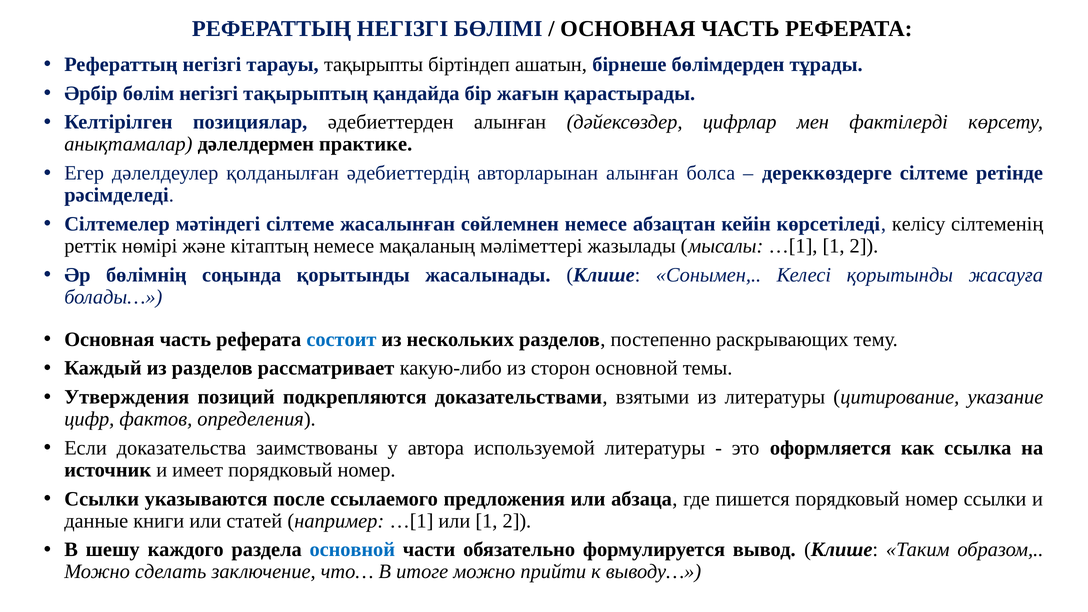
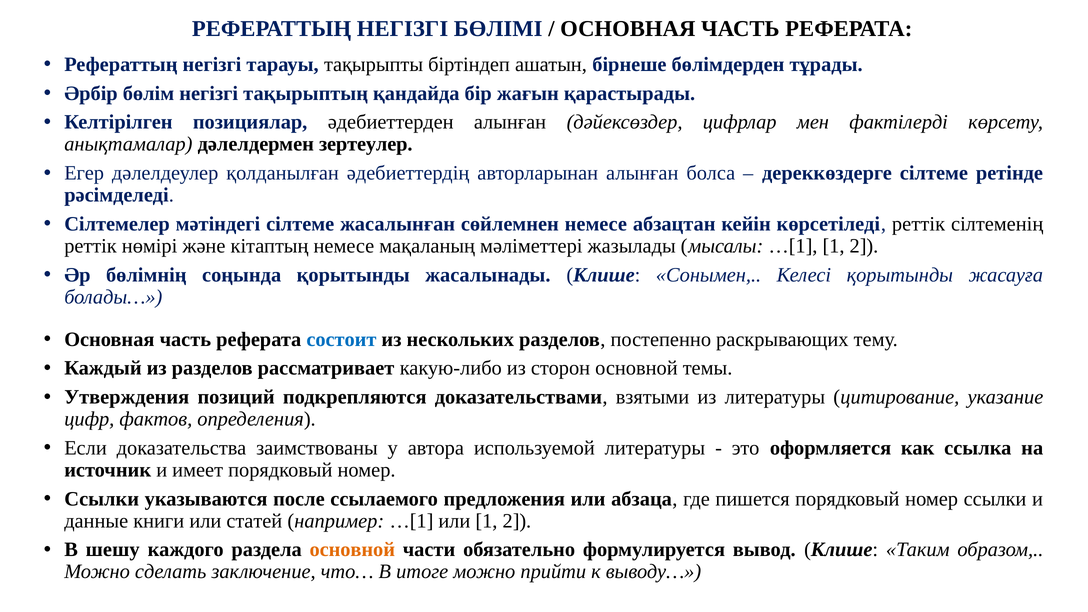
практике: практике -> зертеулер (366, 144)
көрсетіледі келісу: келісу -> реттік (919, 224)
основной colour: blue -> orange (352, 550)
